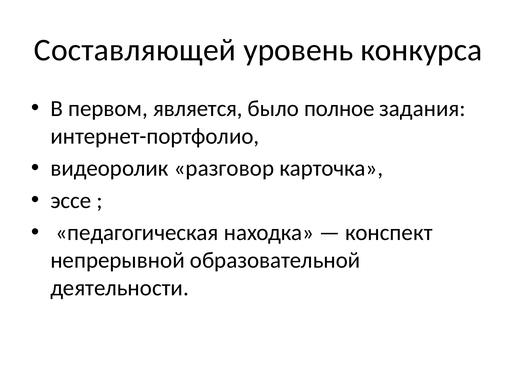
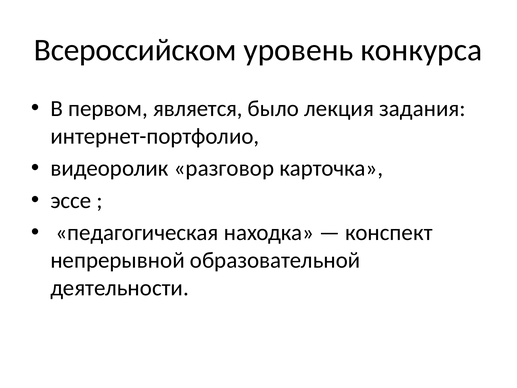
Составляющей: Составляющей -> Всероссийском (135, 50)
полное: полное -> лекция (339, 108)
